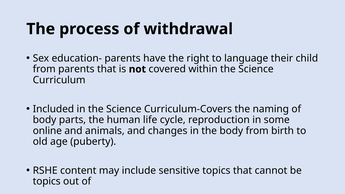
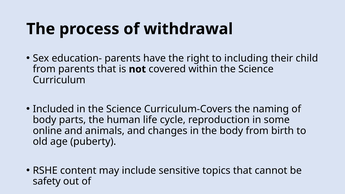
language: language -> including (246, 58)
topics: topics -> safety (47, 181)
